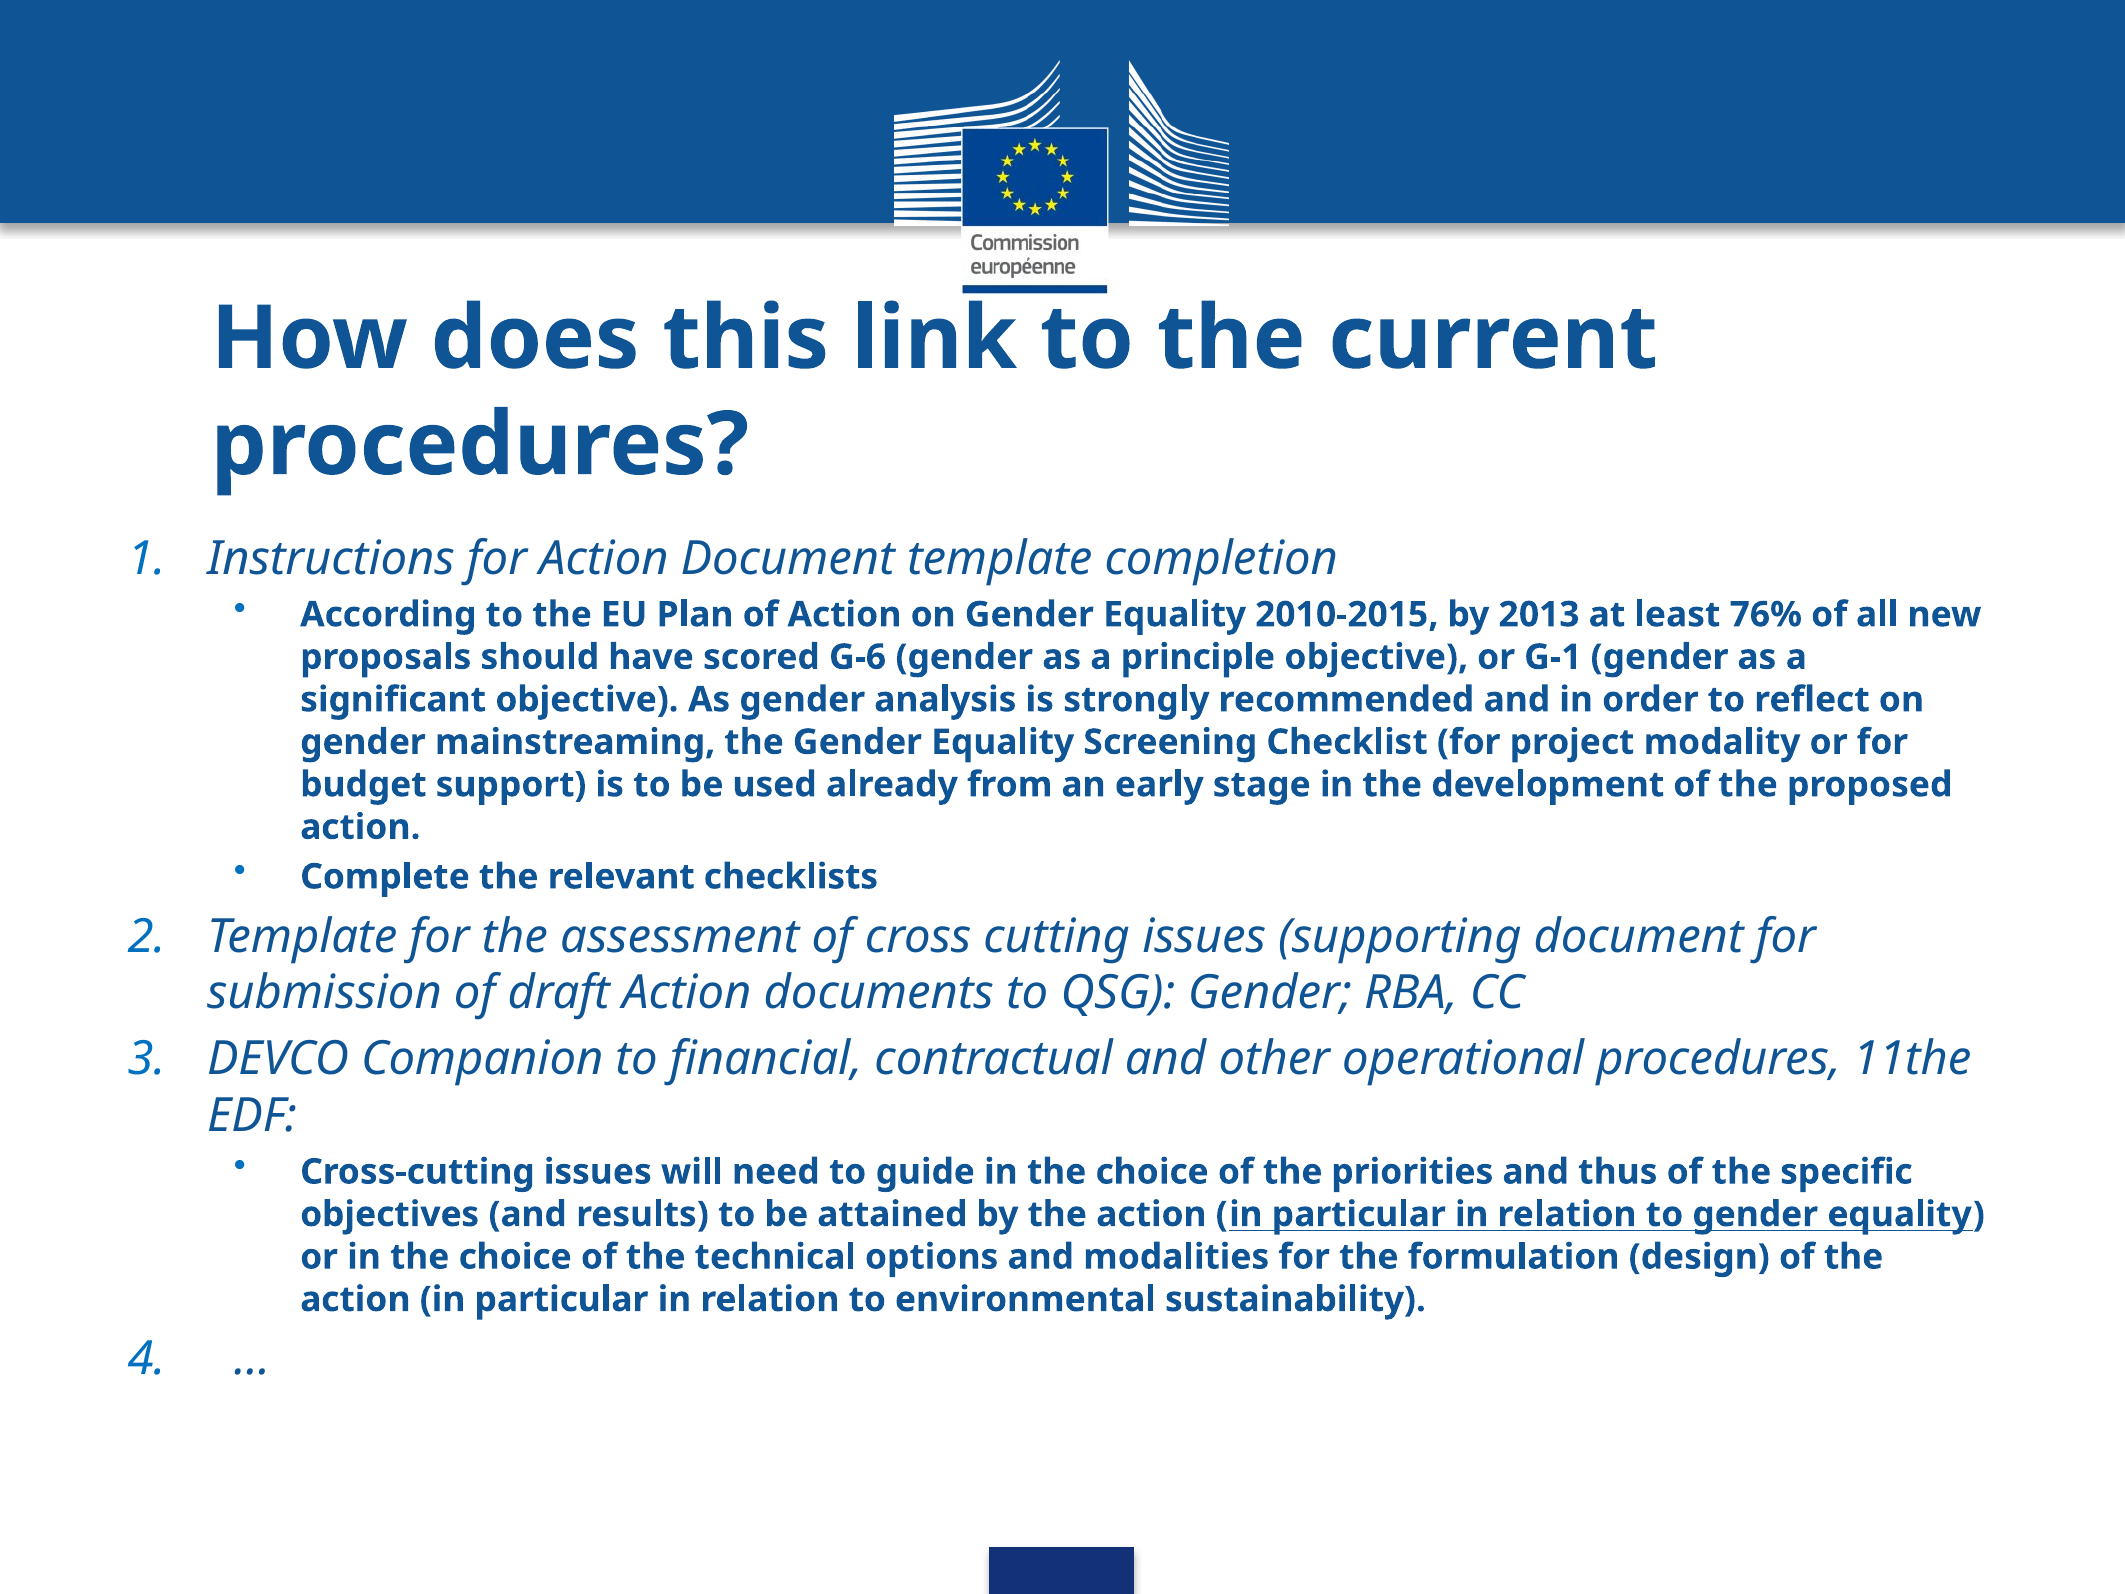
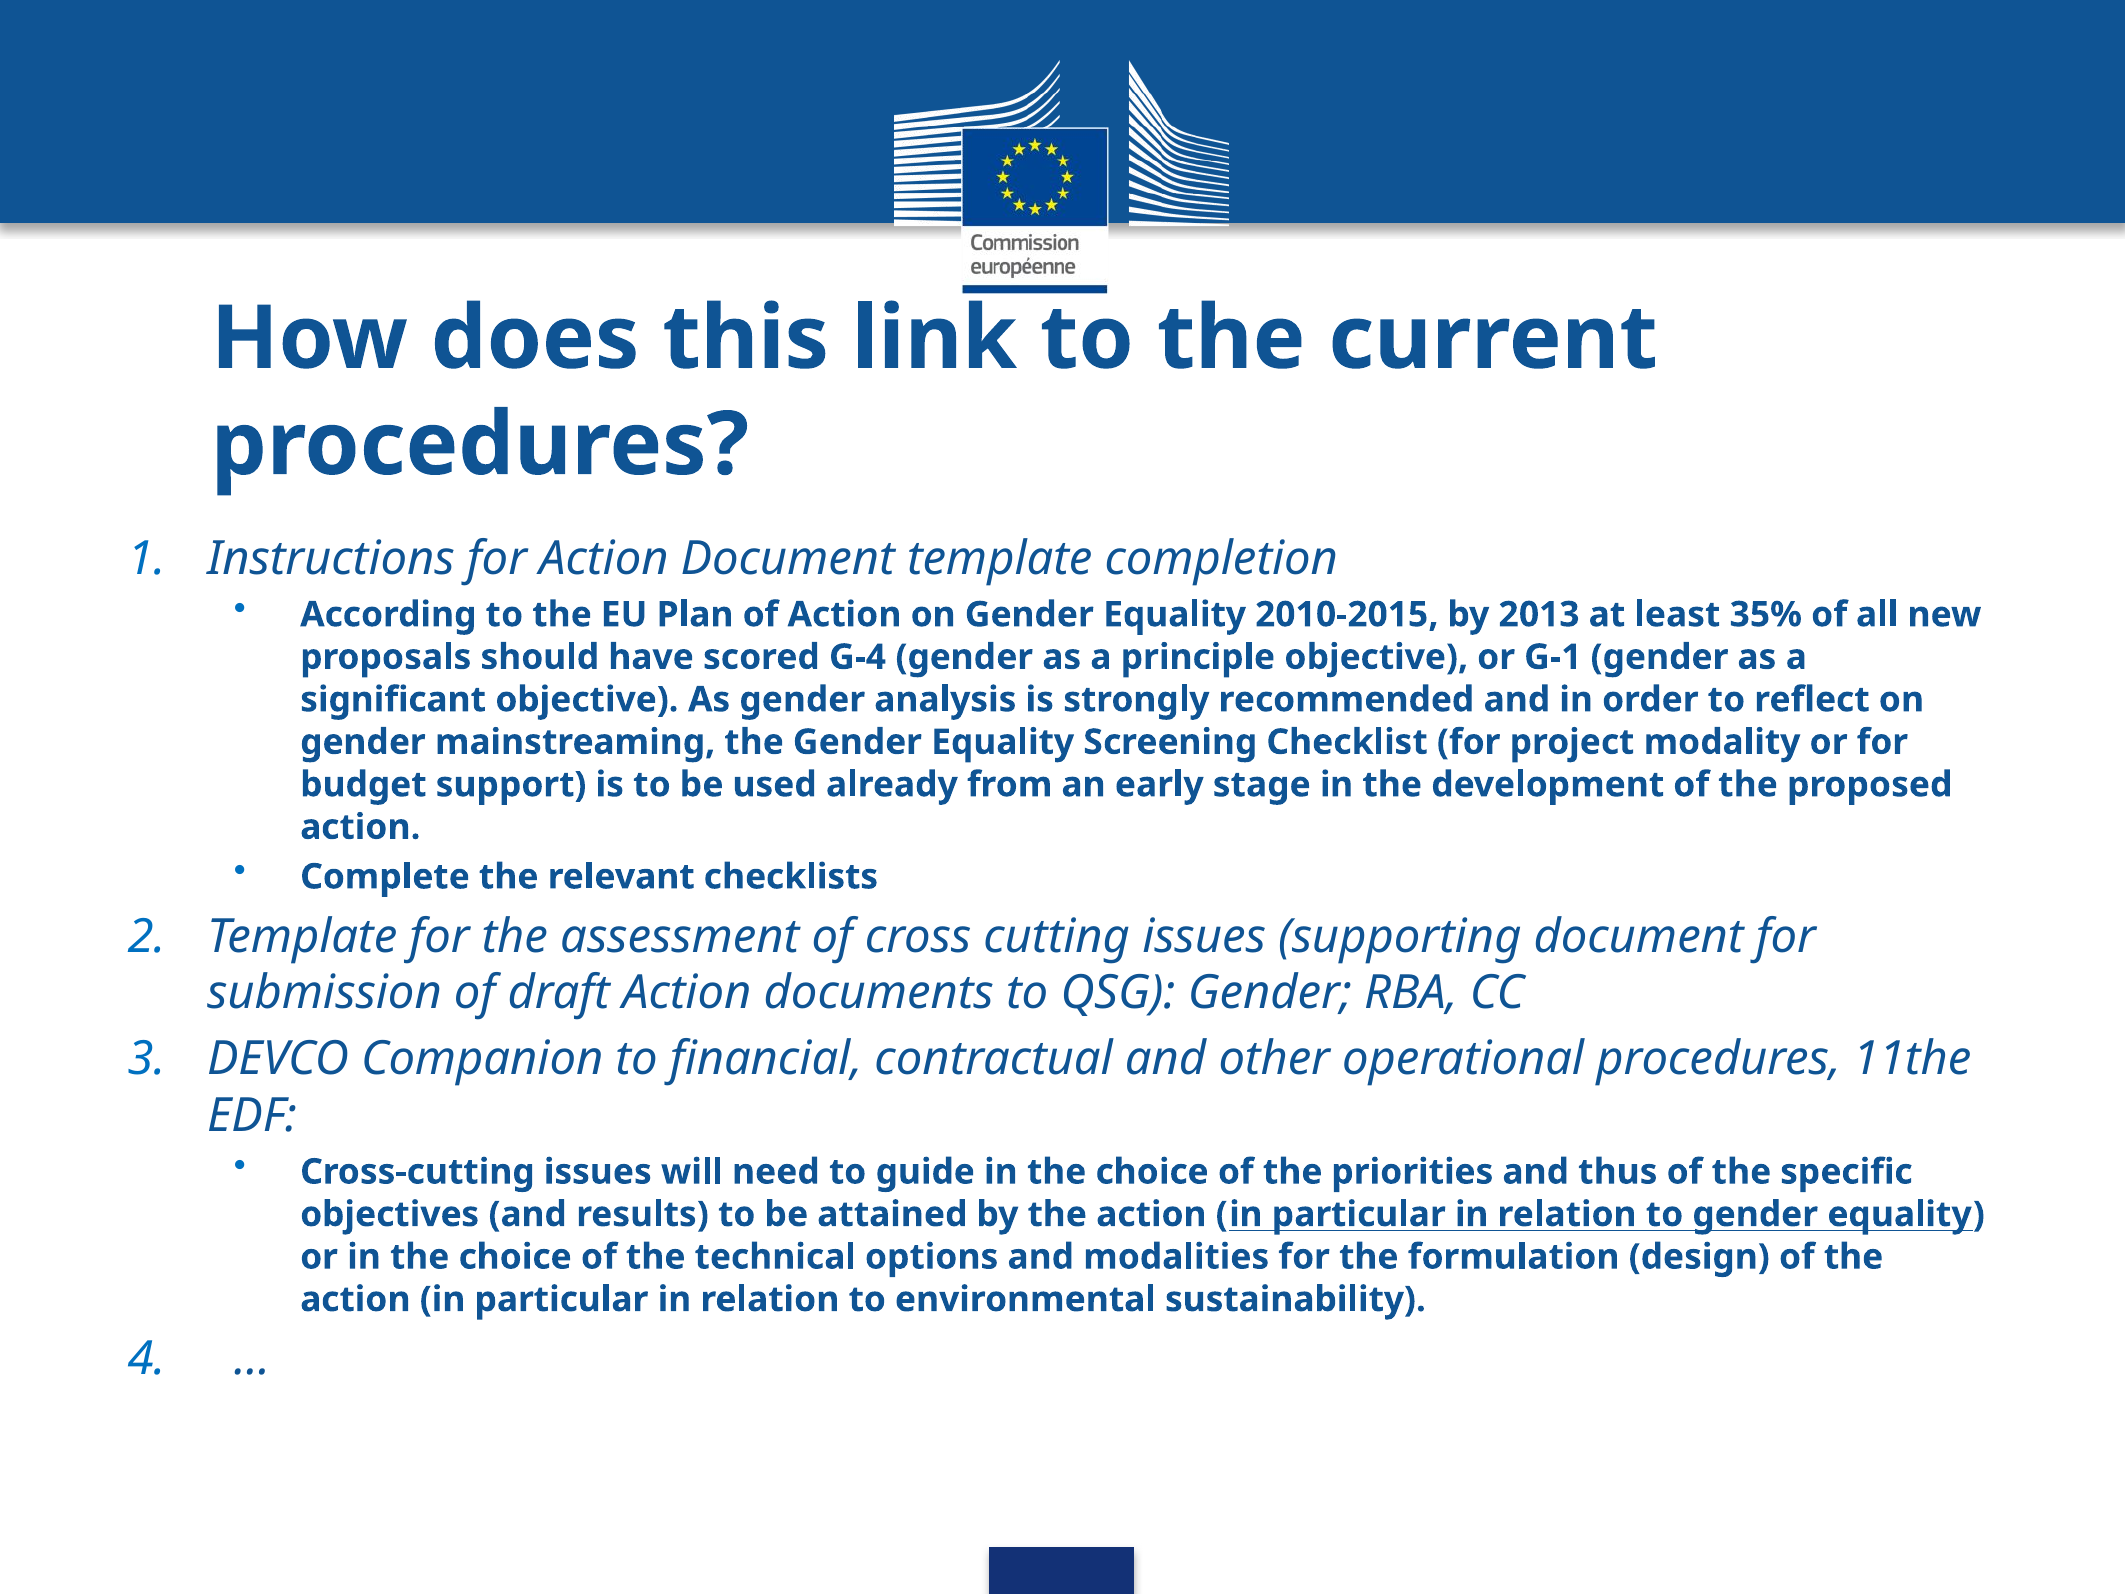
76%: 76% -> 35% (1766, 615)
G-6: G-6 -> G-4 (858, 657)
